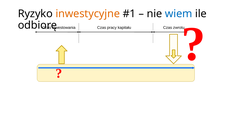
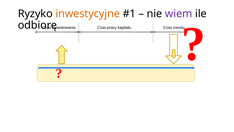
wiem colour: blue -> purple (179, 14)
